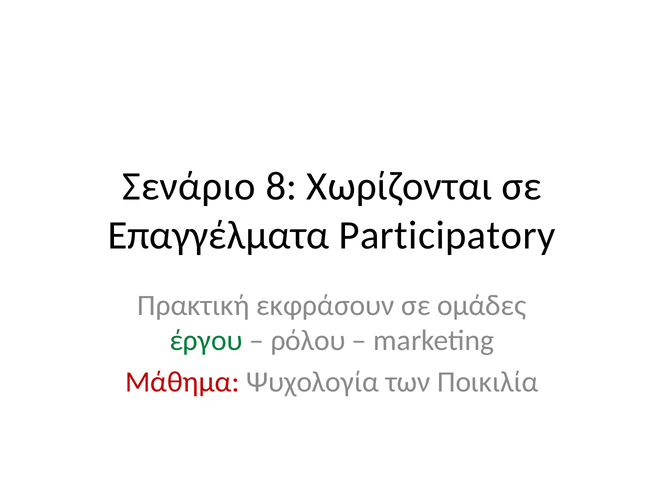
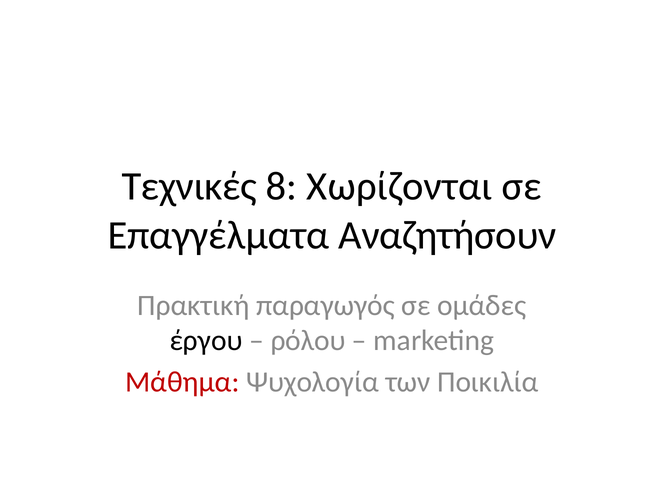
Σενάριο: Σενάριο -> Τεχνικές (189, 187)
Participatory: Participatory -> Αναζητήσουν (447, 235)
εκφράσουν: εκφράσουν -> παραγωγός (326, 305)
έργου colour: green -> black (206, 341)
